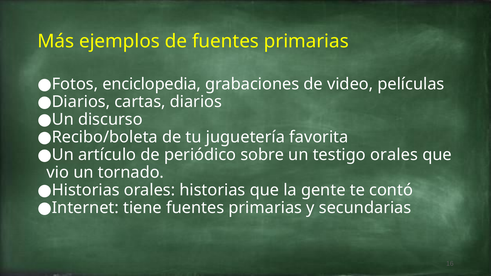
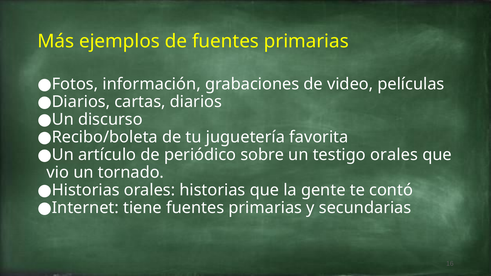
enciclopedia: enciclopedia -> información (152, 84)
